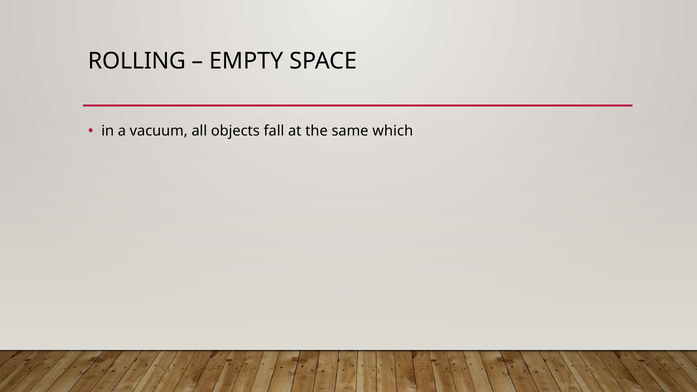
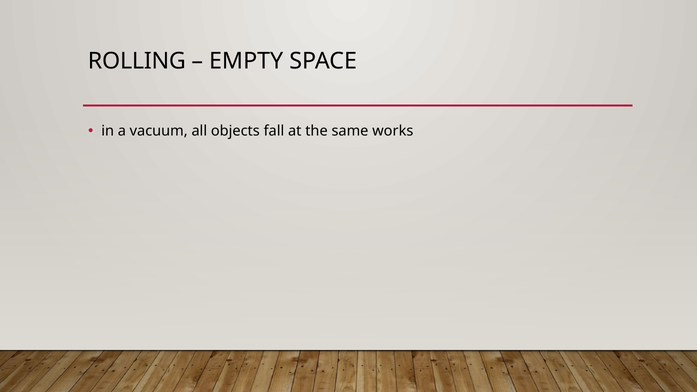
which: which -> works (393, 131)
